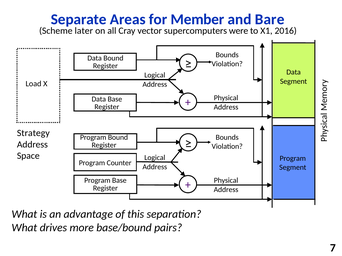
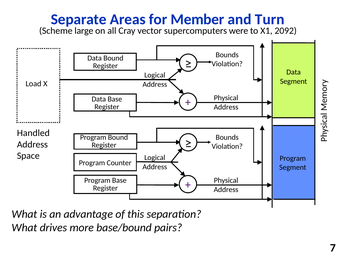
Bare: Bare -> Turn (270, 19)
later: later -> large (84, 31)
2016: 2016 -> 2092 (286, 31)
Strategy: Strategy -> Handled (33, 133)
